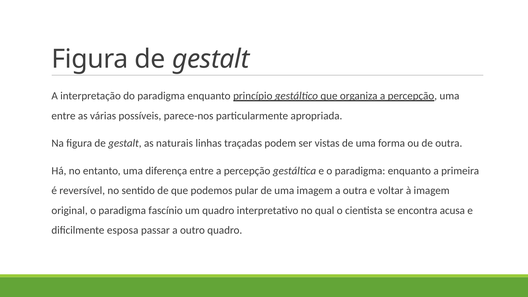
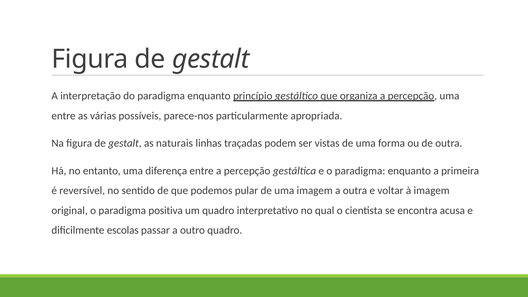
fascínio: fascínio -> positiva (166, 210)
esposa: esposa -> escolas (123, 230)
